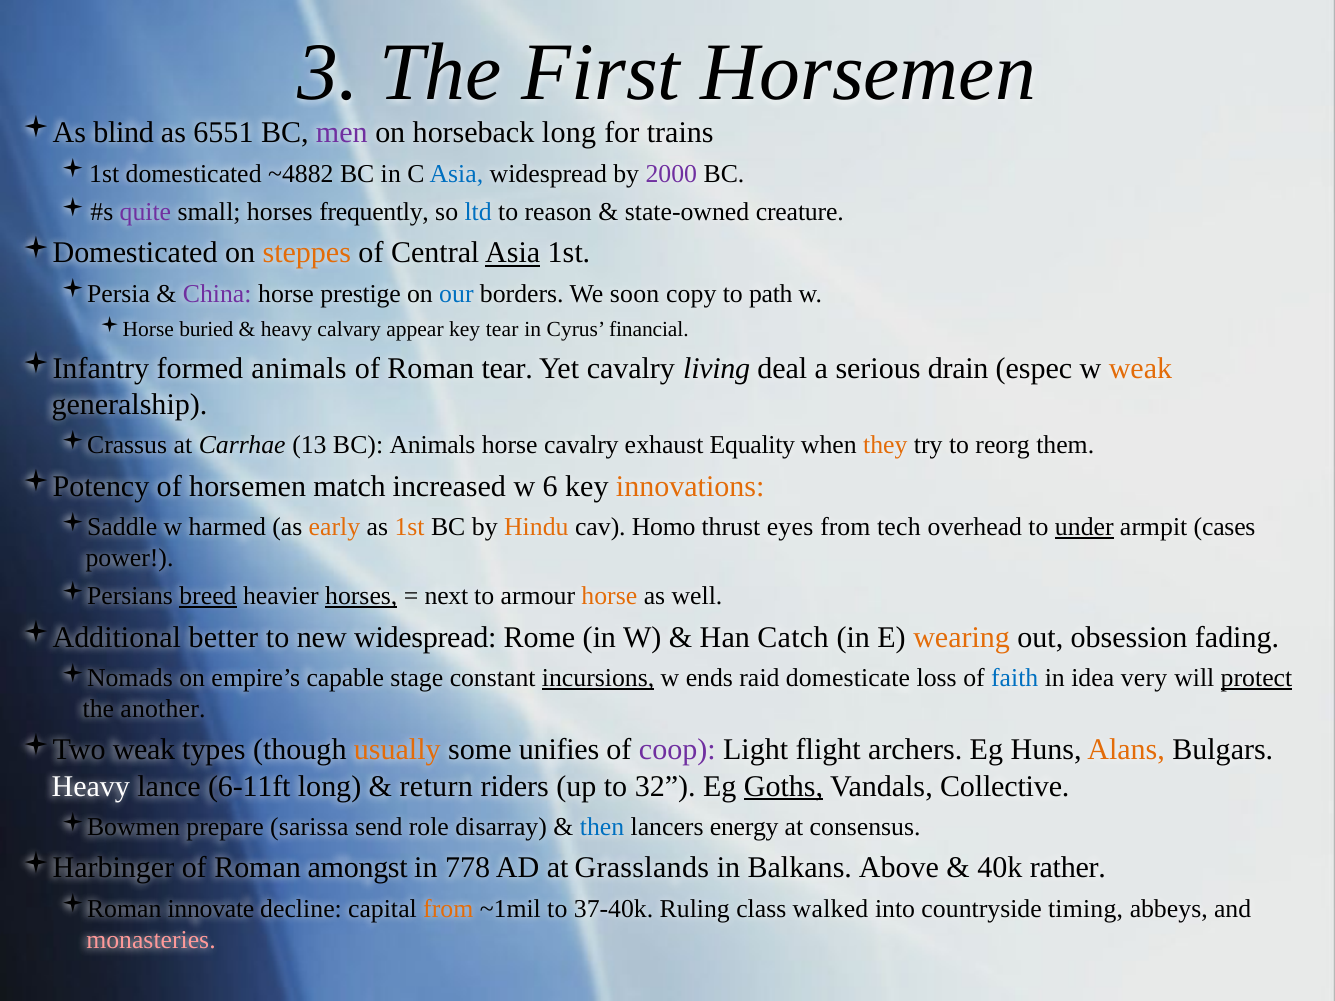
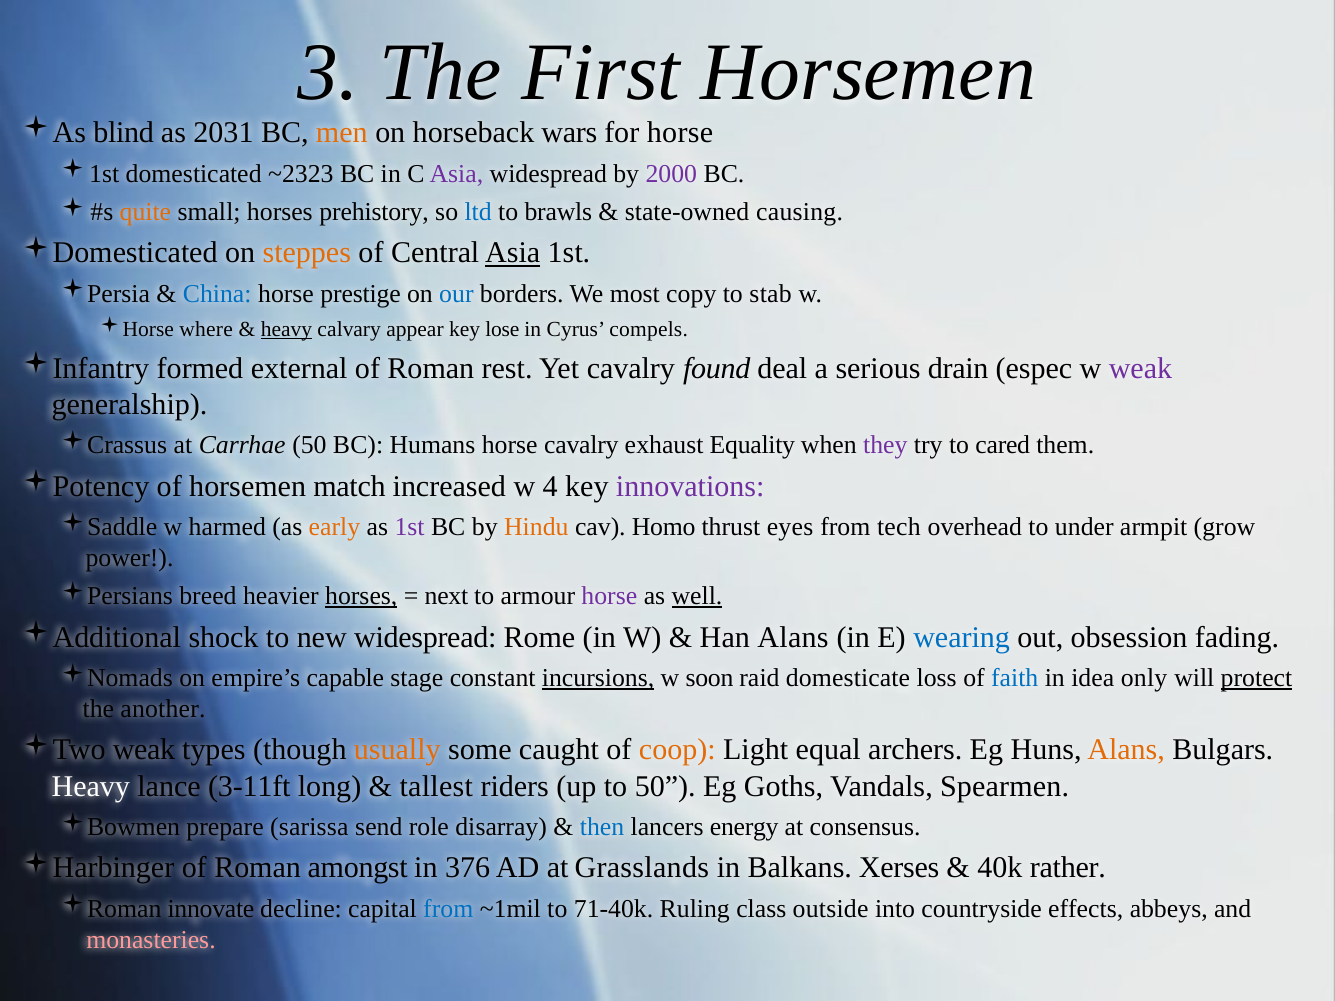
6551: 6551 -> 2031 (223, 133)
men colour: purple -> orange (342, 133)
horseback long: long -> wars (569, 133)
for trains: trains -> horse (680, 133)
~4882: ~4882 -> ~2323 (301, 174)
Asia colour: blue -> purple (456, 174)
quite colour: purple -> orange (145, 212)
frequently: frequently -> prehistory (374, 212)
reason: reason -> brawls (558, 212)
creature: creature -> causing (800, 212)
China colour: purple -> blue (217, 294)
soon: soon -> most (635, 294)
path: path -> stab (771, 294)
buried: buried -> where (206, 329)
heavy underline: none -> present (287, 329)
key tear: tear -> lose (502, 329)
financial: financial -> compels (649, 329)
formed animals: animals -> external (299, 368)
Roman tear: tear -> rest (507, 368)
living: living -> found (717, 368)
weak colour: orange -> purple (1140, 368)
Carrhae 13: 13 -> 50 (309, 445)
BC Animals: Animals -> Humans (432, 445)
they colour: orange -> purple (885, 445)
reorg: reorg -> cared (1003, 445)
6: 6 -> 4 (550, 486)
innovations colour: orange -> purple (690, 486)
1st colour: orange -> purple (410, 527)
under underline: present -> none (1084, 527)
cases: cases -> grow (1225, 527)
breed underline: present -> none (208, 596)
horse colour: orange -> purple (609, 596)
well underline: none -> present (697, 596)
better: better -> shock (224, 637)
Han Catch: Catch -> Alans (793, 637)
wearing colour: orange -> blue (962, 637)
ends: ends -> soon (709, 678)
very: very -> only (1144, 678)
unifies: unifies -> caught (559, 750)
coop colour: purple -> orange (677, 750)
flight: flight -> equal (828, 750)
6-11ft: 6-11ft -> 3-11ft (249, 786)
return: return -> tallest (436, 786)
to 32: 32 -> 50 (665, 786)
Goths underline: present -> none (784, 786)
Collective: Collective -> Spearmen (1005, 786)
778: 778 -> 376 (468, 868)
Above: Above -> Xerses (899, 868)
from colour: orange -> blue (448, 909)
37-40k: 37-40k -> 71-40k (614, 909)
walked: walked -> outside (831, 909)
timing: timing -> effects (1086, 909)
